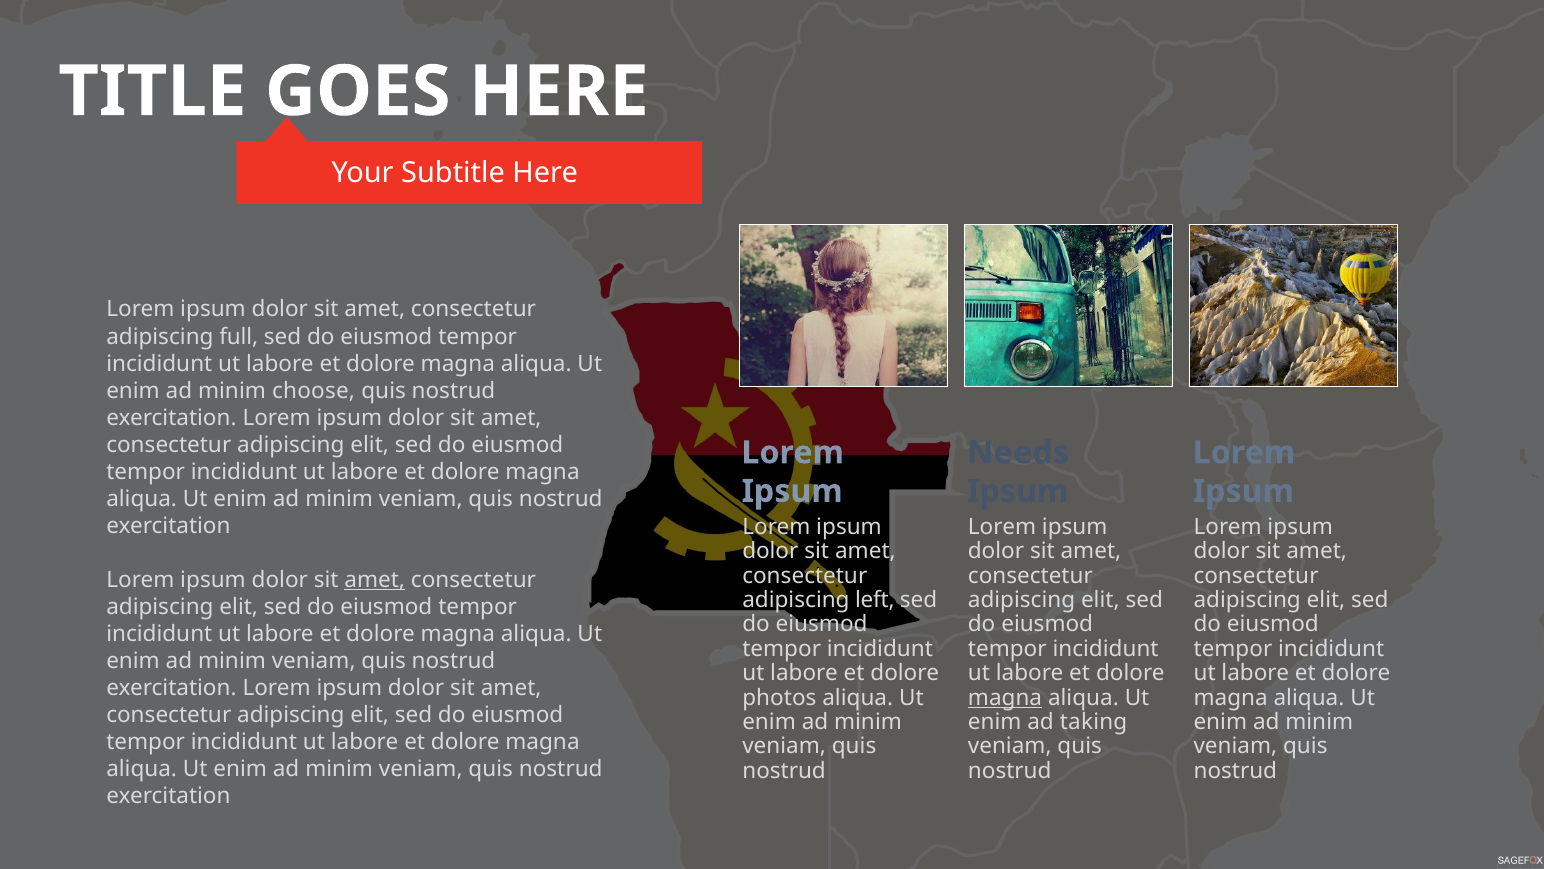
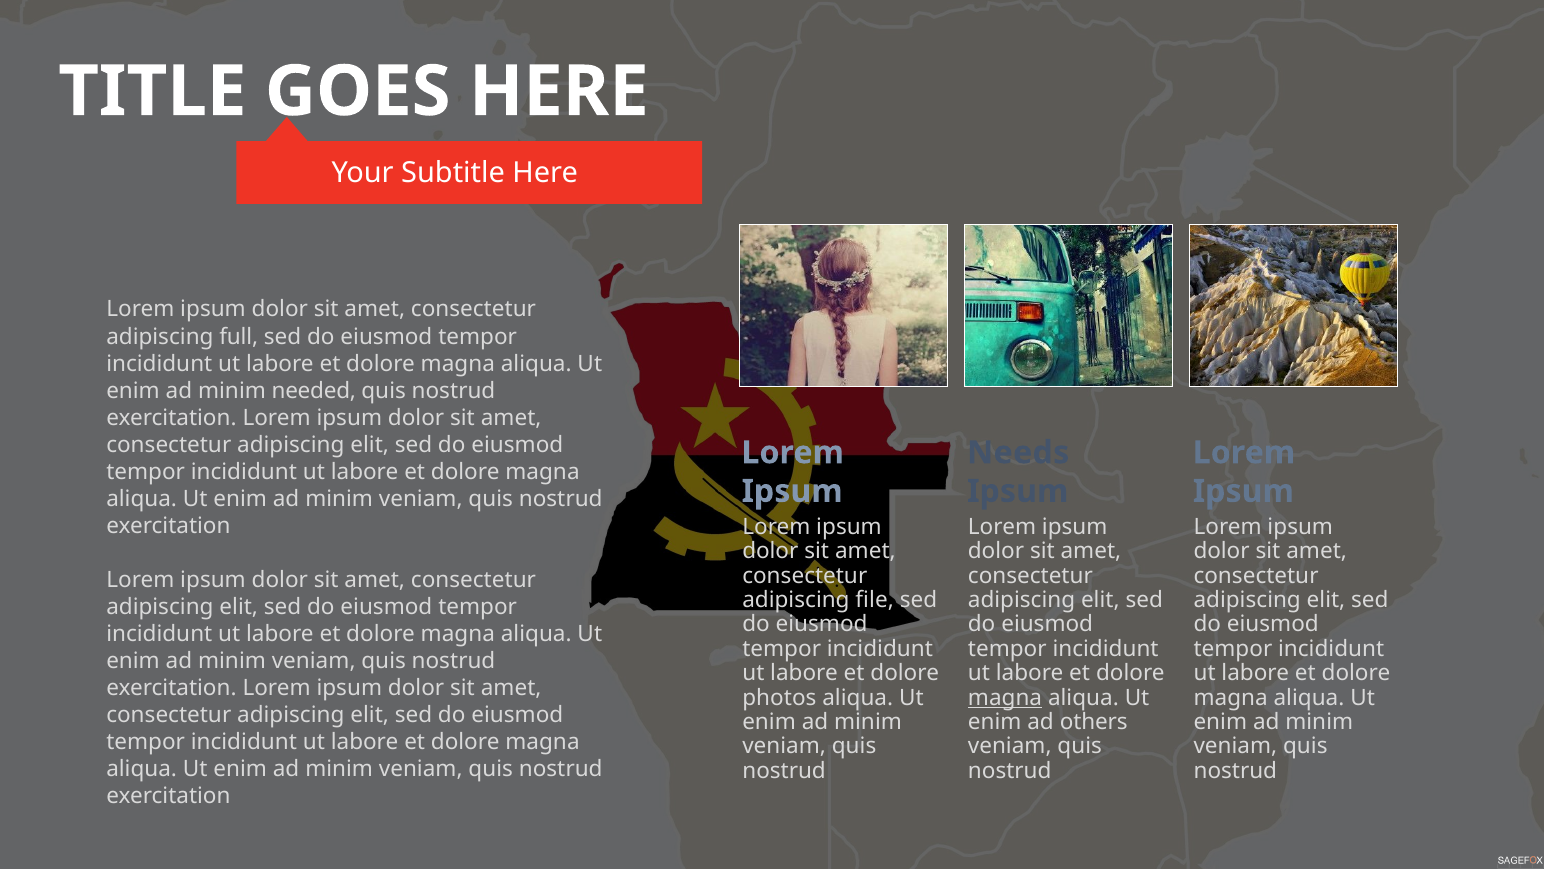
choose: choose -> needed (314, 390)
amet underline: present -> none (375, 580)
left: left -> file (875, 600)
taking: taking -> others (1094, 722)
